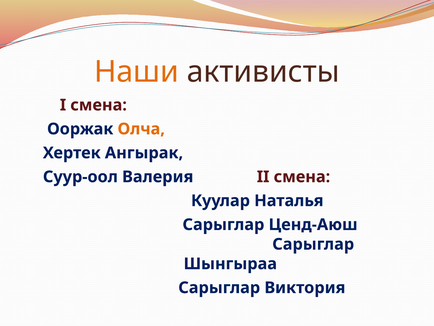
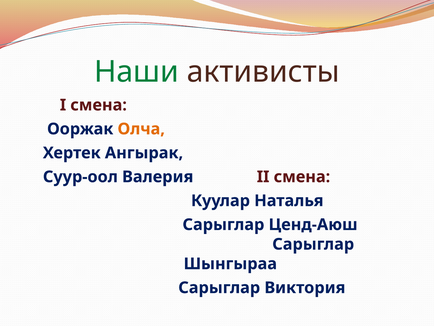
Наши colour: orange -> green (136, 72)
